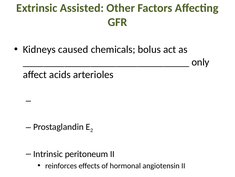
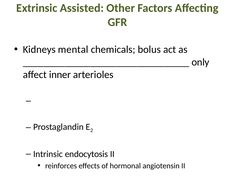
caused: caused -> mental (73, 49)
acids: acids -> inner (60, 74)
peritoneum: peritoneum -> endocytosis (86, 153)
